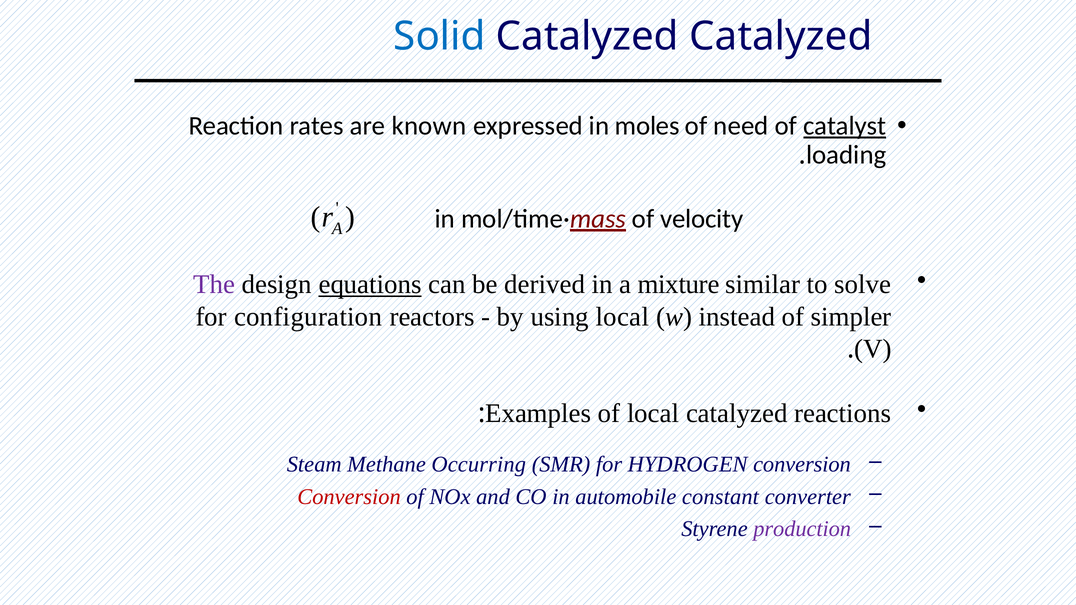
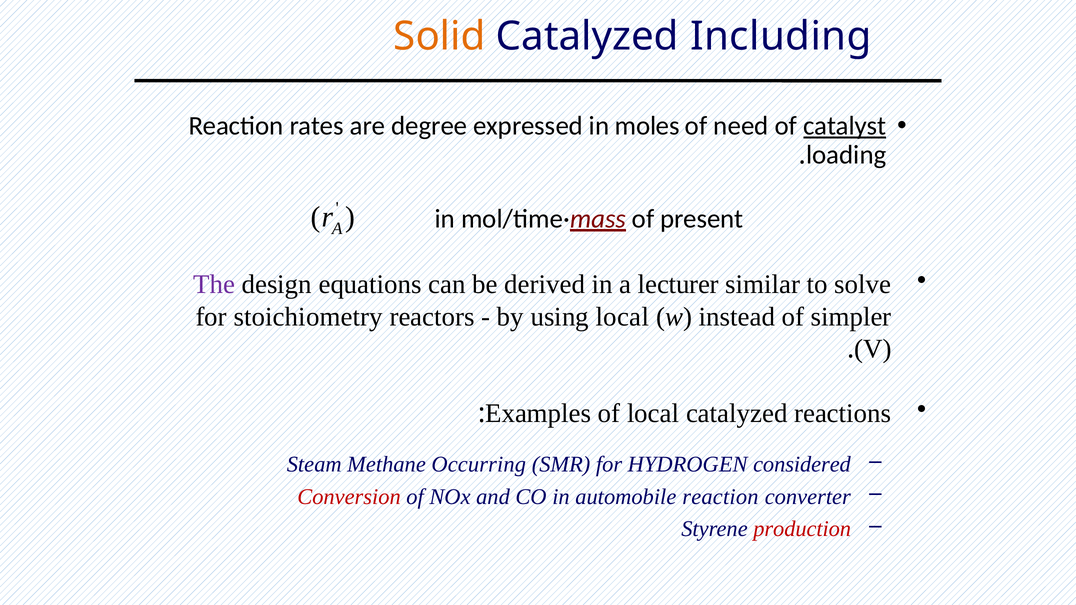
Solid colour: blue -> orange (439, 37)
Catalyzed Catalyzed: Catalyzed -> Including (781, 37)
known: known -> degree (429, 126)
velocity: velocity -> present (702, 219)
equations underline: present -> none (370, 285)
mixture: mixture -> lecturer (678, 285)
configuration: configuration -> stoichiometry (308, 317)
HYDROGEN conversion: conversion -> considered (802, 465)
automobile constant: constant -> reaction (720, 497)
production colour: purple -> red (802, 529)
